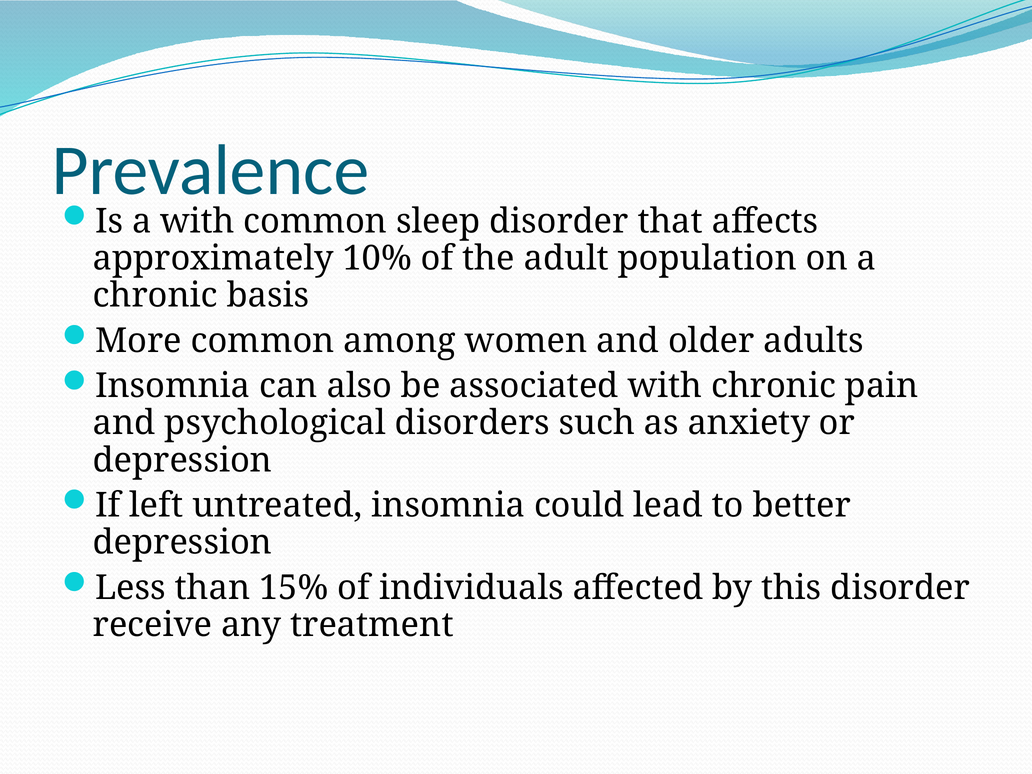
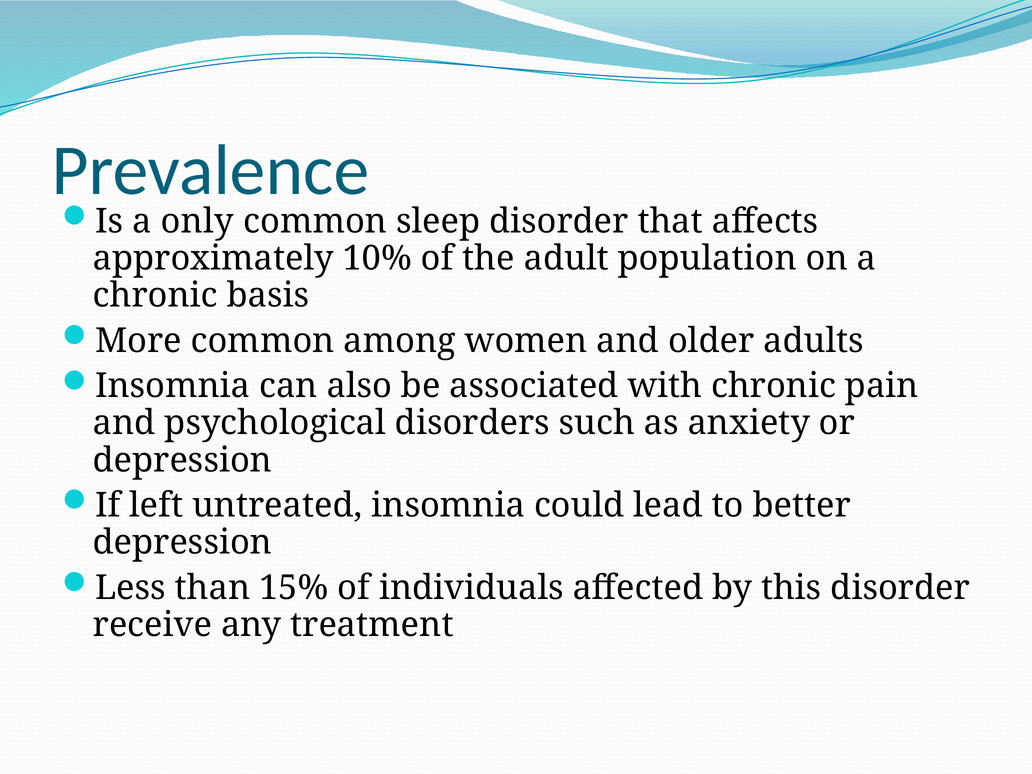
a with: with -> only (197, 221)
